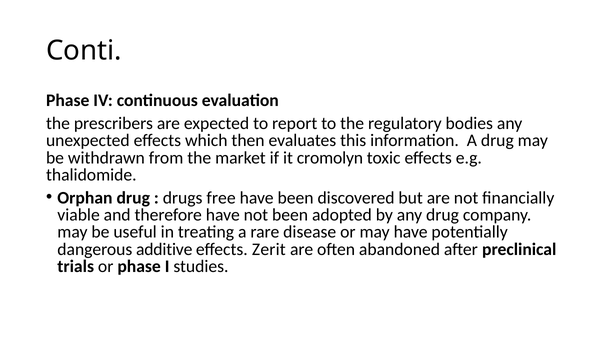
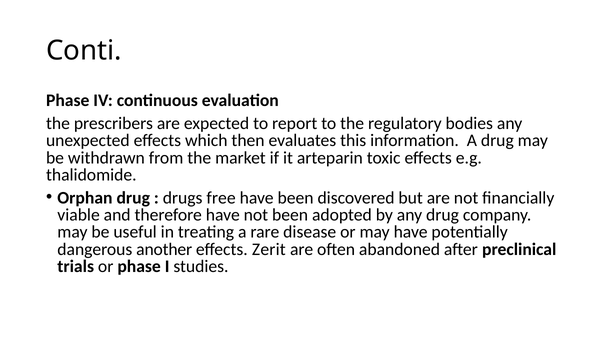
cromolyn: cromolyn -> arteparin (330, 158)
additive: additive -> another (164, 249)
